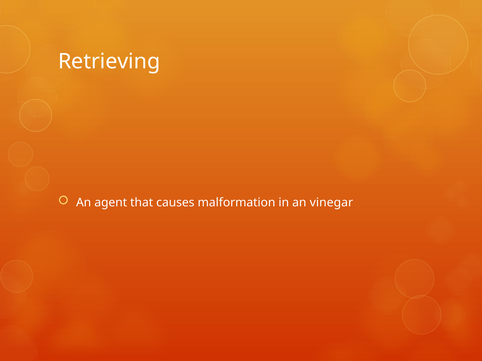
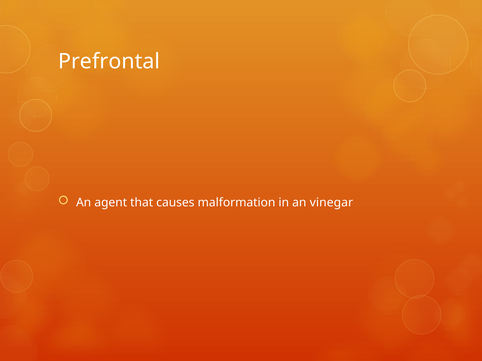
Retrieving: Retrieving -> Prefrontal (109, 61)
